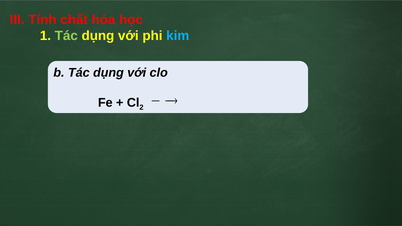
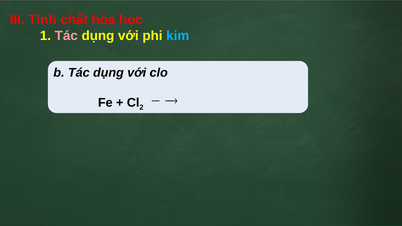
Tác colour: light green -> pink (66, 36)
